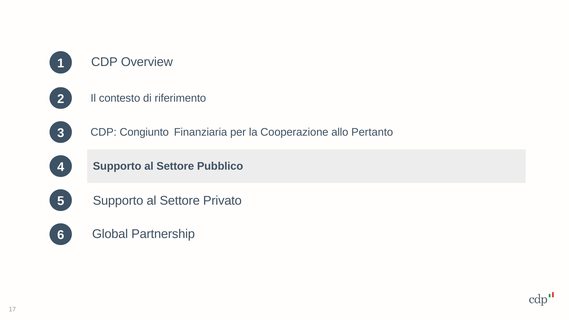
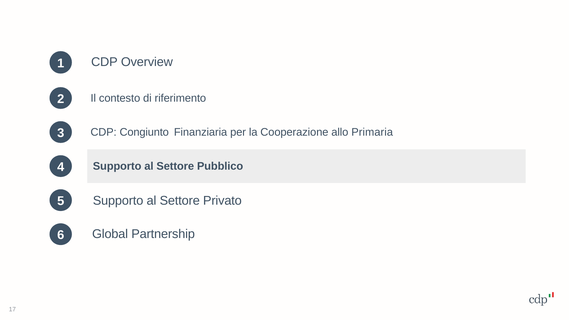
Pertanto: Pertanto -> Primaria (372, 132)
